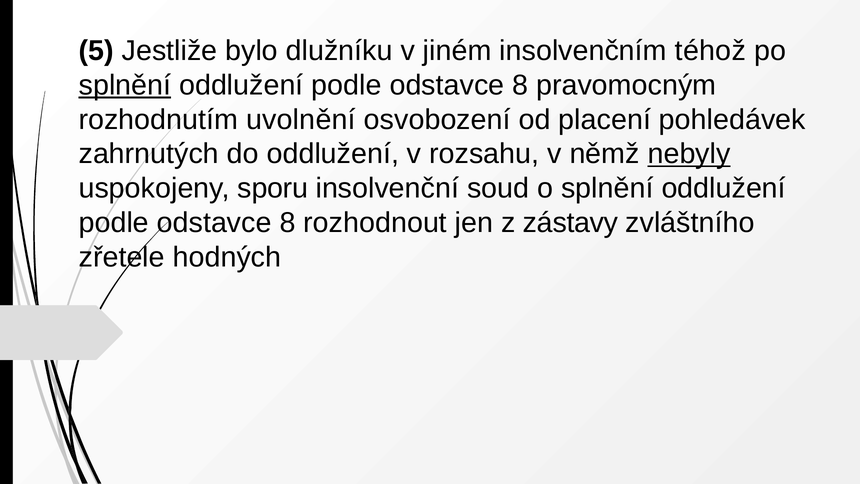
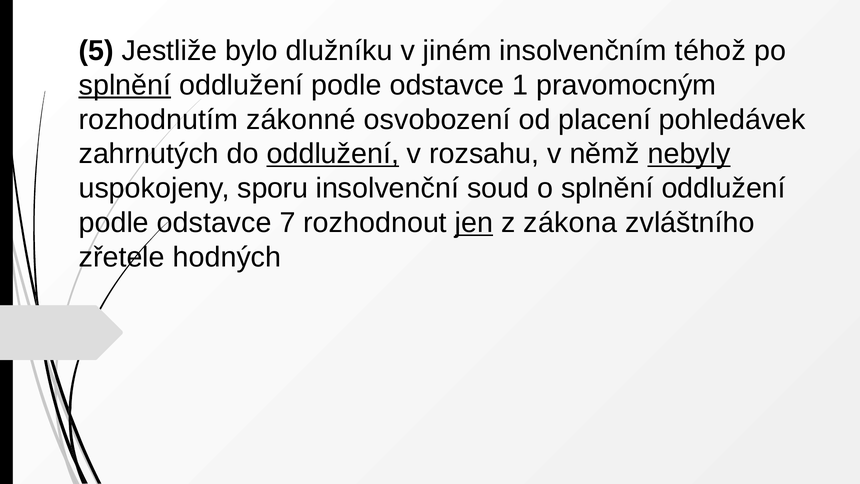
8: 8 -> 1 (520, 85)
uvolnění: uvolnění -> zákonné (301, 119)
oddlužení underline: none -> present (333, 154)
8: 8 -> 7 (288, 223)
jen underline: none -> present (474, 223)
zástavy: zástavy -> zákona (570, 223)
